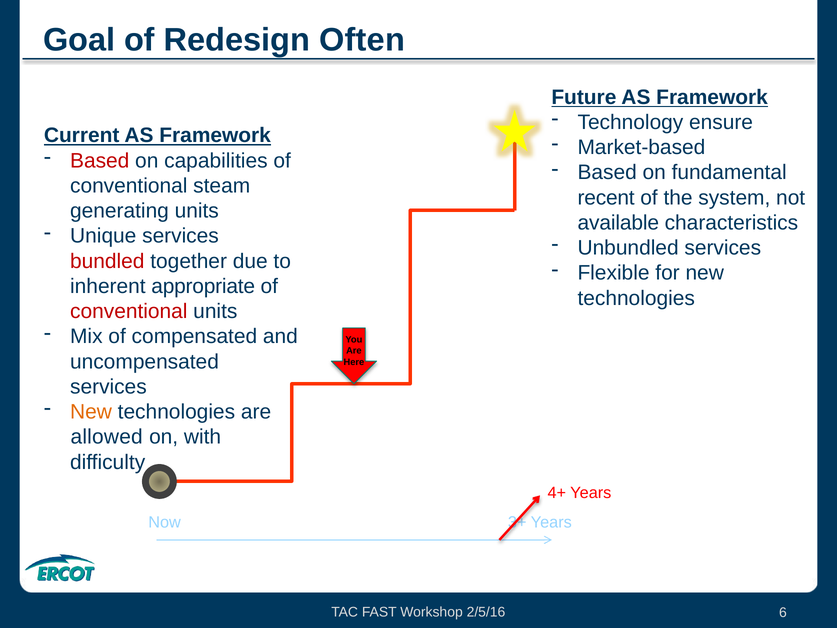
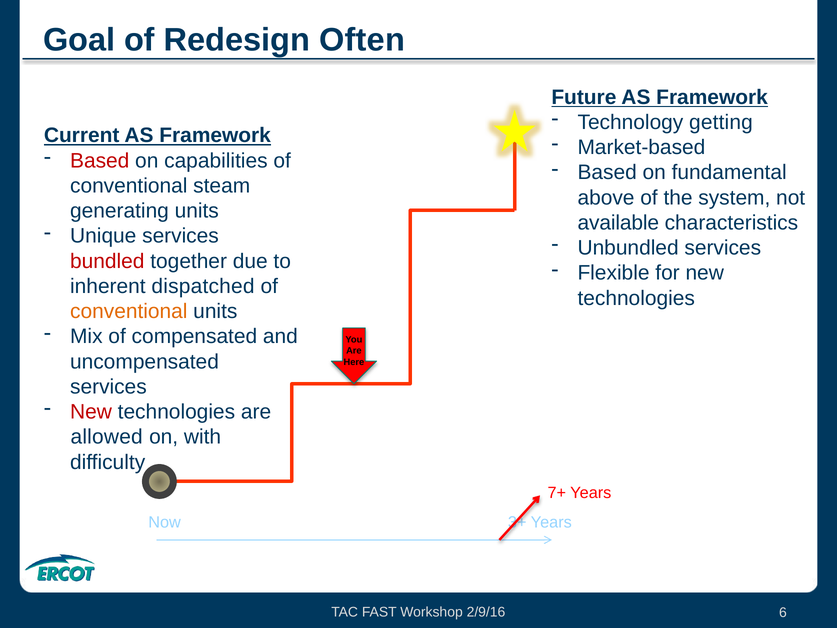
ensure: ensure -> getting (721, 122)
recent: recent -> above (606, 198)
appropriate: appropriate -> dispatched (203, 286)
conventional colour: red -> orange (129, 311)
New colour: orange -> red (91, 412)
4+: 4+ -> 7+ (557, 493)
2/5/16: 2/5/16 -> 2/9/16 (486, 612)
